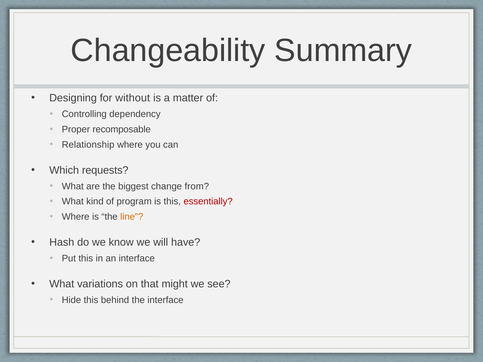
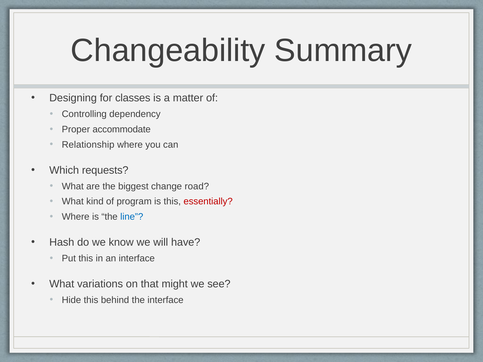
without: without -> classes (133, 98)
recomposable: recomposable -> accommodate (122, 129)
from: from -> road (197, 186)
line colour: orange -> blue (132, 217)
